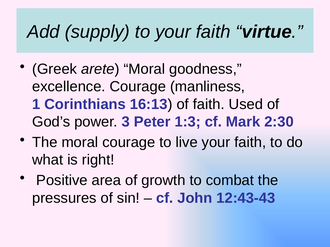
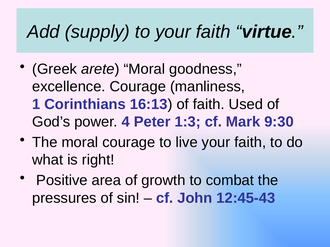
3: 3 -> 4 (126, 122)
2:30: 2:30 -> 9:30 (279, 122)
12:43-43: 12:43-43 -> 12:45-43 (246, 198)
